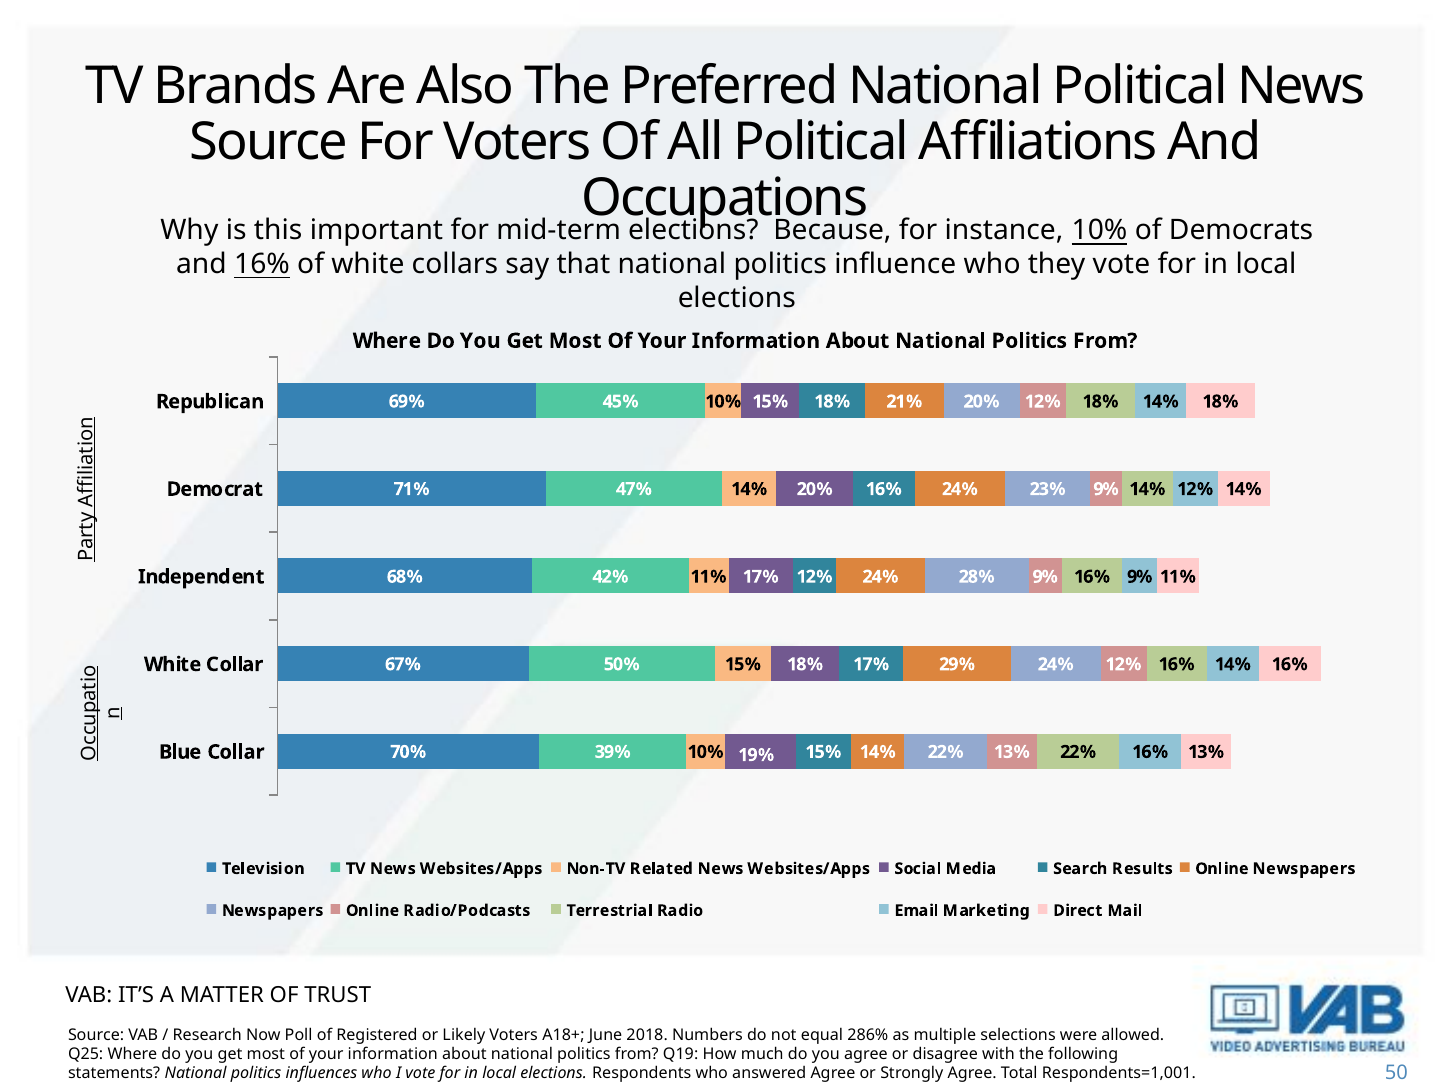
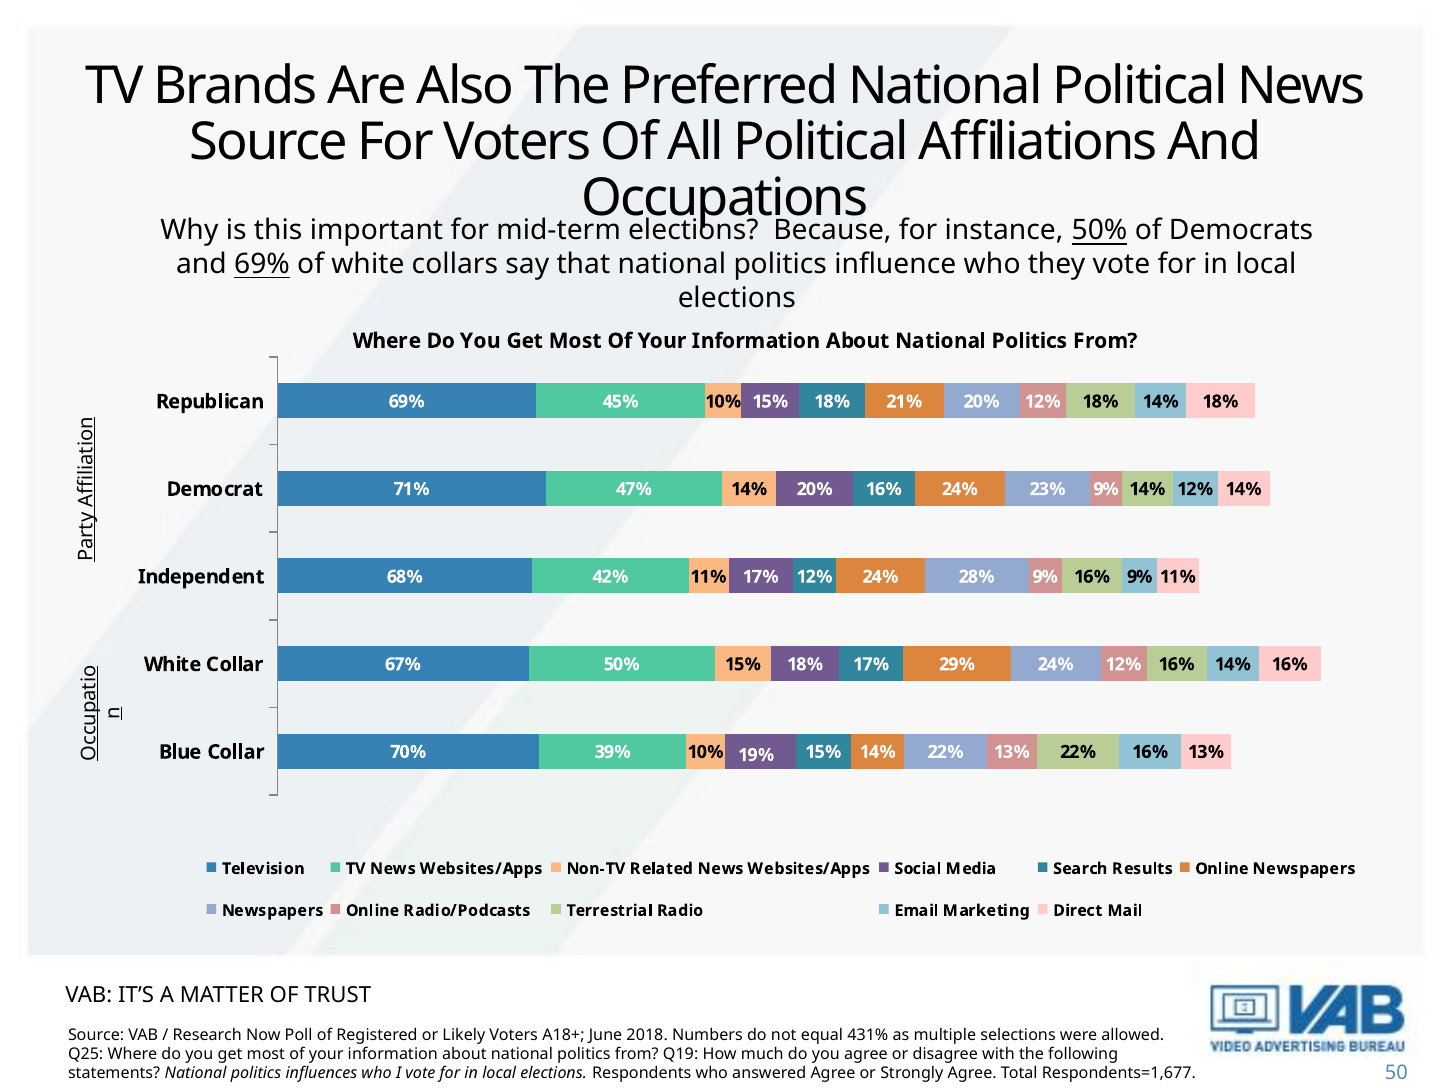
instance 10%: 10% -> 50% (1099, 231)
and 16%: 16% -> 69% (262, 264)
286%: 286% -> 431% (868, 1034)
Respondents=1,001: Respondents=1,001 -> Respondents=1,677 (1119, 1073)
